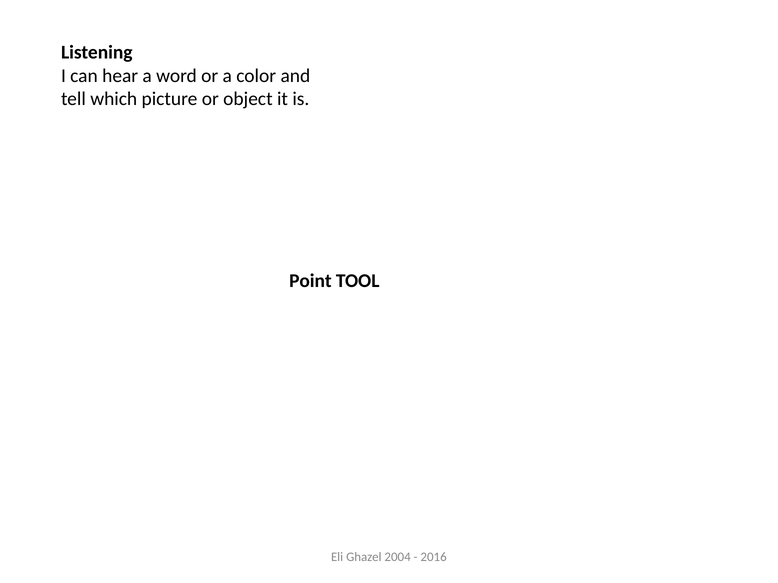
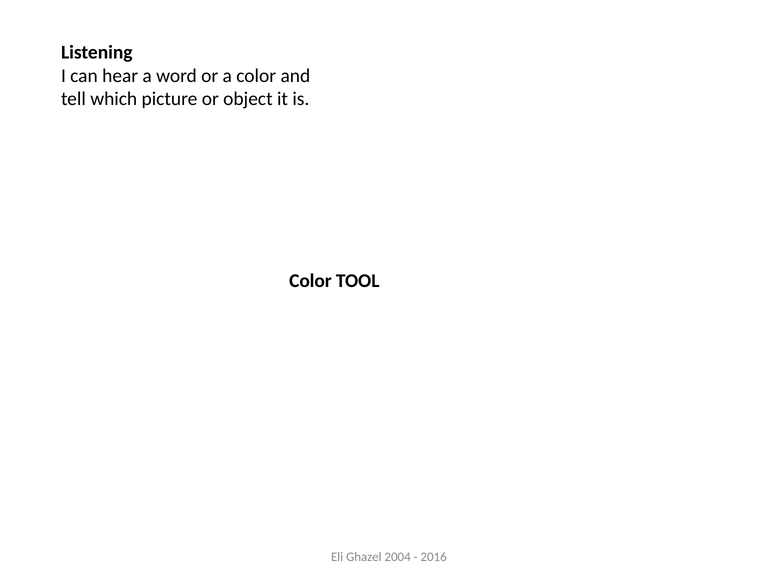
Point: Point -> Color (310, 281)
